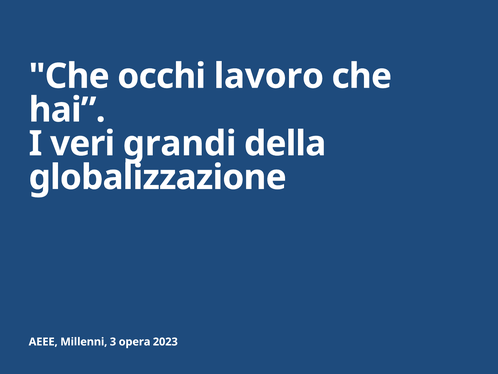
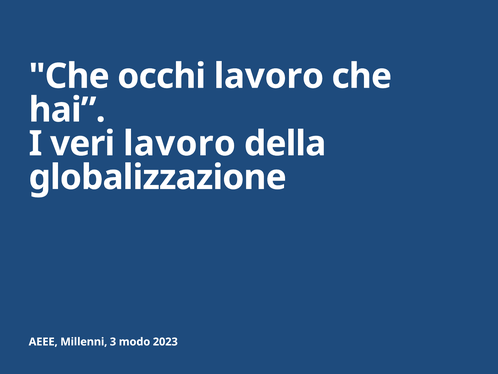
veri grandi: grandi -> lavoro (179, 144)
opera: opera -> modo (135, 341)
